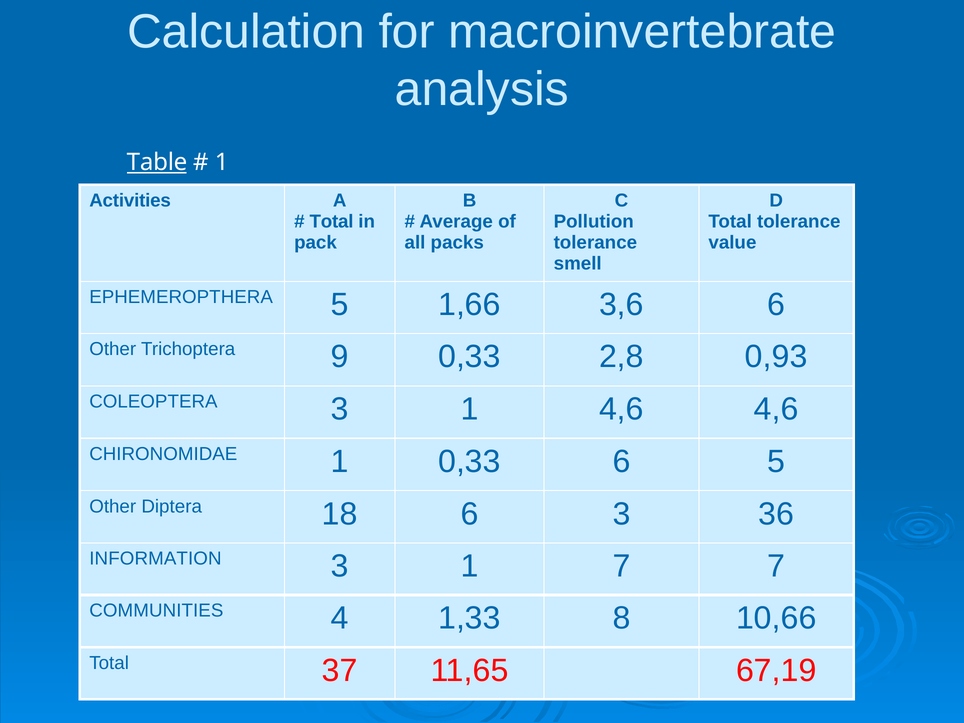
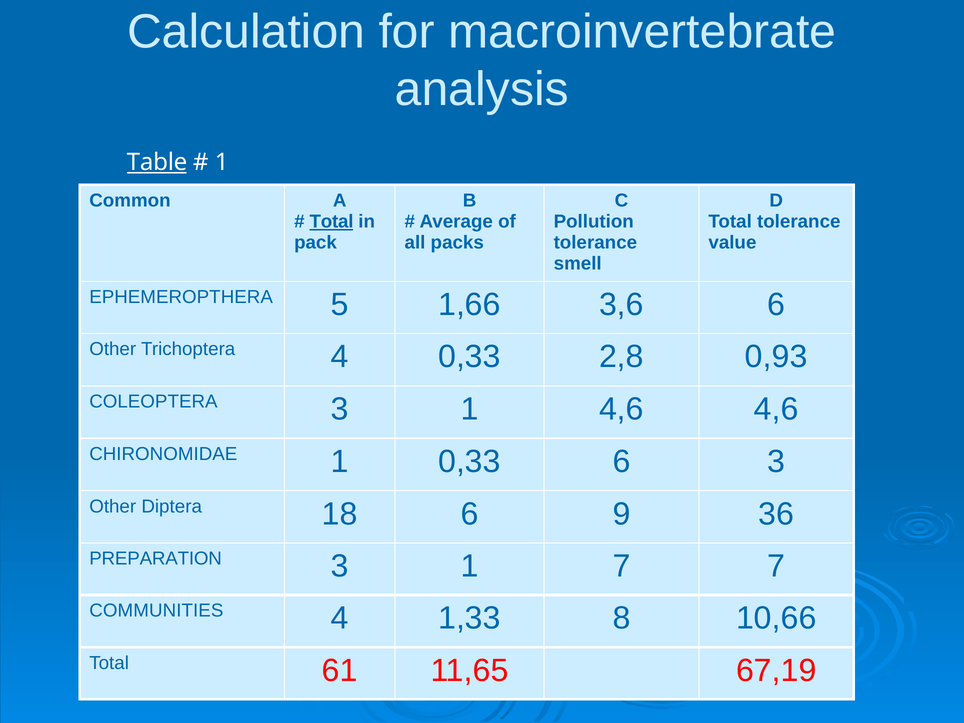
Activities: Activities -> Common (130, 201)
Total underline: none -> present (331, 222)
Trichoptera 9: 9 -> 4 (340, 357)
6 5: 5 -> 3 (776, 462)
6 3: 3 -> 9 (621, 514)
INFORMATION: INFORMATION -> PREPARATION (156, 559)
37: 37 -> 61 (340, 670)
